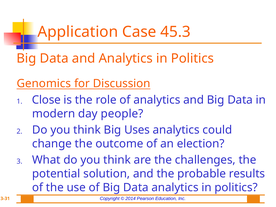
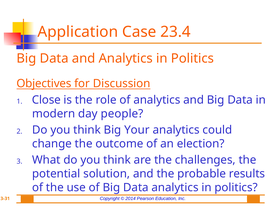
45.3: 45.3 -> 23.4 (176, 32)
Genomics: Genomics -> Objectives (44, 84)
Uses: Uses -> Your (137, 130)
